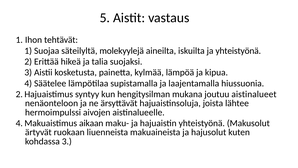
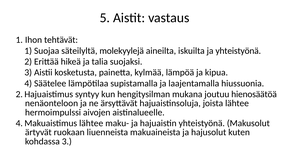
aistinalueet: aistinalueet -> hienosäätöä (254, 94)
aikaan: aikaan -> lähtee (91, 123)
